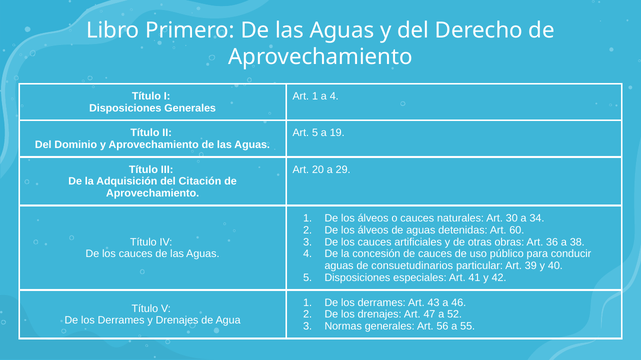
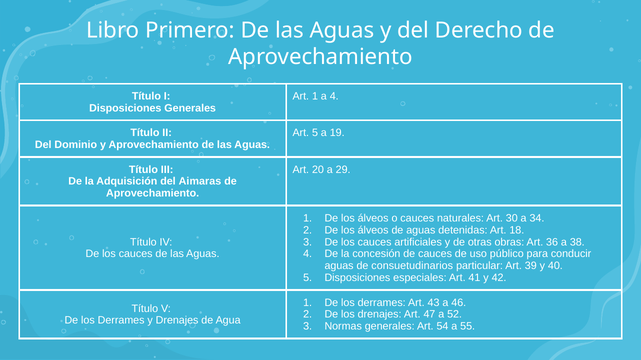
Citación: Citación -> Aimaras (200, 182)
60: 60 -> 18 (517, 230)
56: 56 -> 54 (442, 327)
